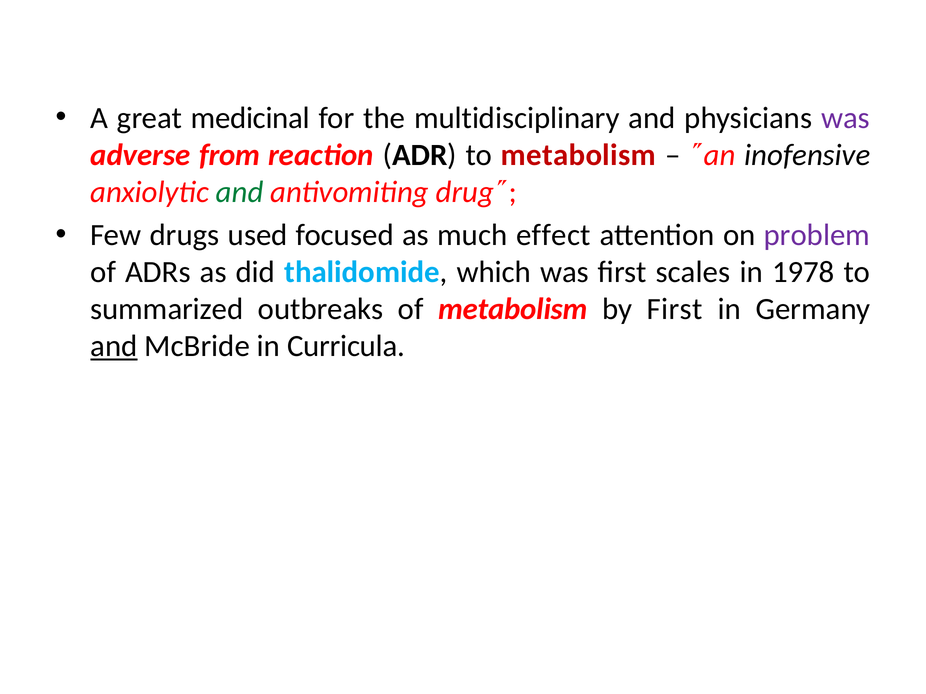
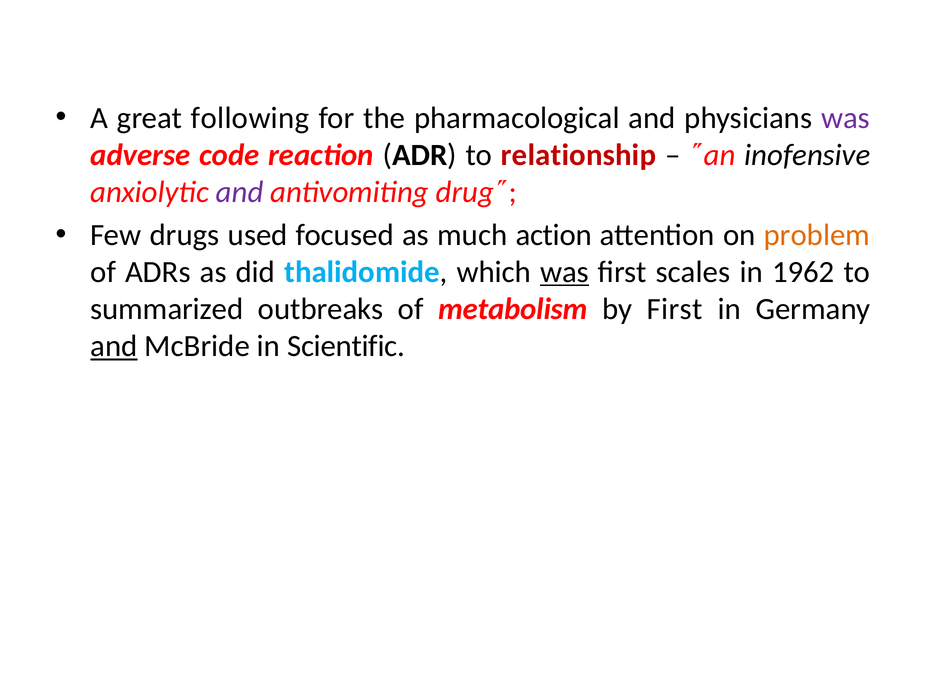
medicinal: medicinal -> following (250, 118)
multidisciplinary: multidisciplinary -> pharmacological (517, 118)
from: from -> code (229, 155)
to metabolism: metabolism -> relationship (579, 155)
and colour: green -> purple (240, 192)
effect: effect -> action (554, 235)
problem colour: purple -> orange (817, 235)
was underline: none -> present (565, 272)
1978: 1978 -> 1962 (803, 272)
Curricula: Curricula -> Scientific (346, 346)
